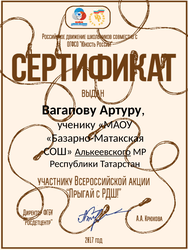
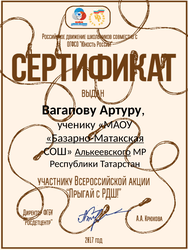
Базарно-Матакская underline: none -> present (95, 138)
